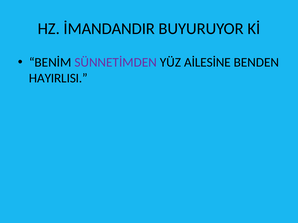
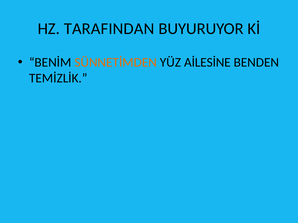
İMANDANDIR: İMANDANDIR -> TARAFINDAN (109, 29)
SÜNNETİMDEN colour: purple -> orange (116, 63)
HAYIRLISI: HAYIRLISI -> TEMİZLİK (58, 78)
